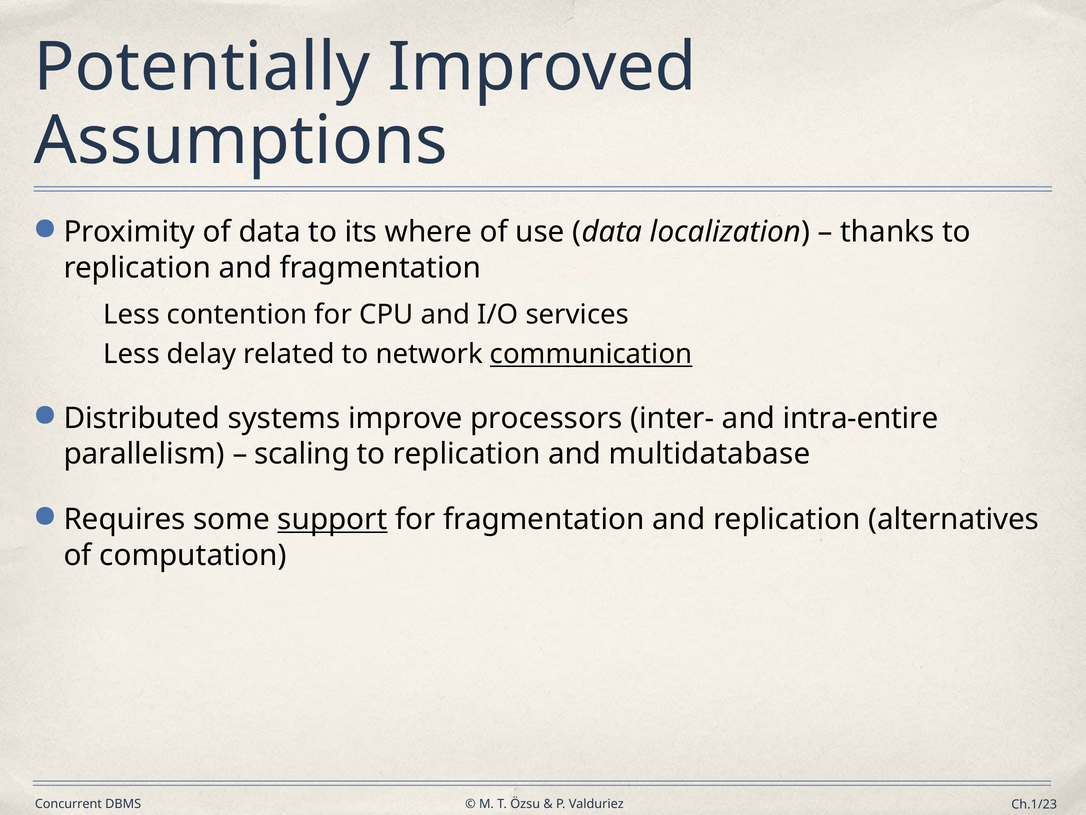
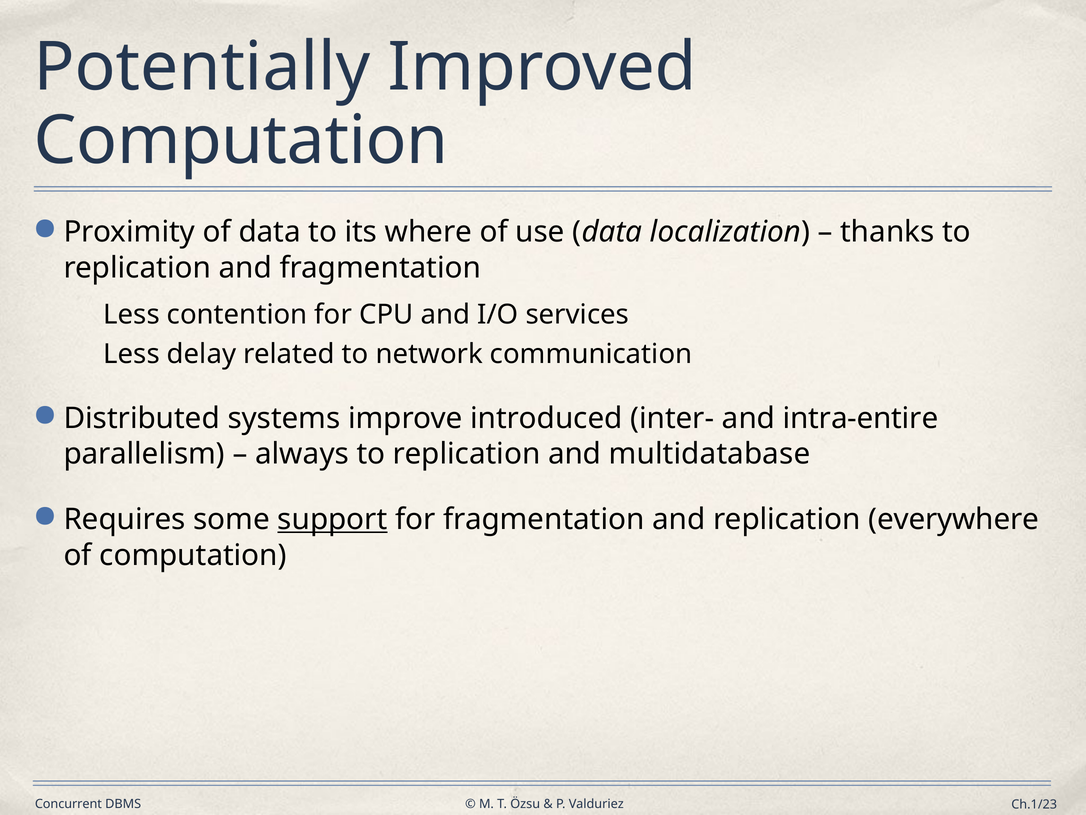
Assumptions: Assumptions -> Computation (241, 141)
communication underline: present -> none (591, 354)
processors: processors -> introduced (546, 418)
scaling: scaling -> always (302, 454)
alternatives: alternatives -> everywhere (954, 519)
